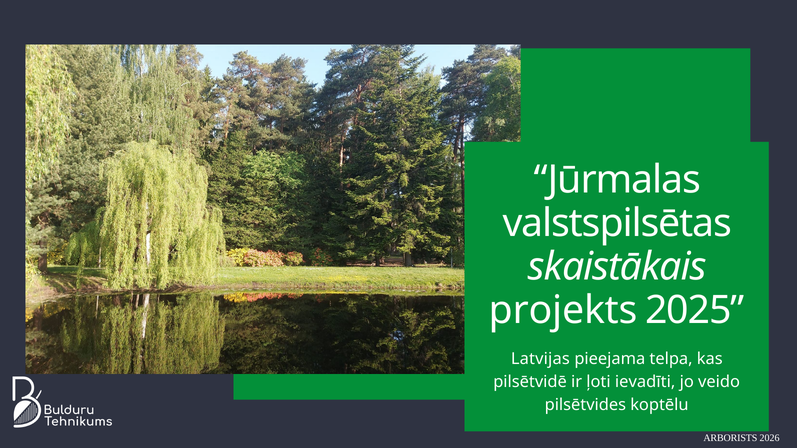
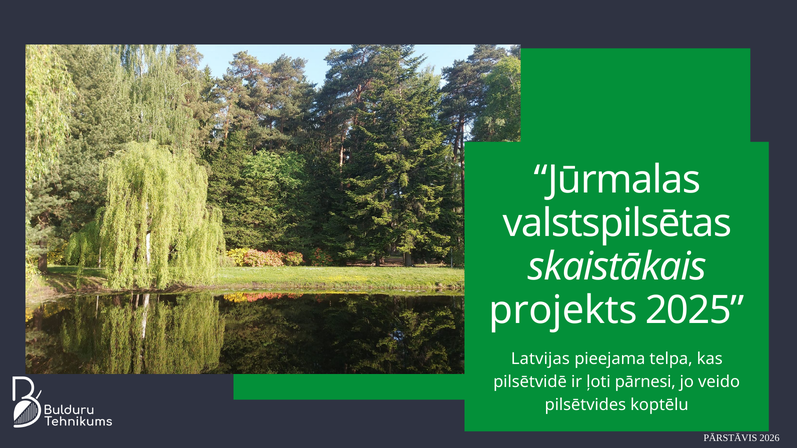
ievadīti: ievadīti -> pārnesi (645, 382)
ARBORISTS: ARBORISTS -> PĀRSTĀVIS (730, 438)
